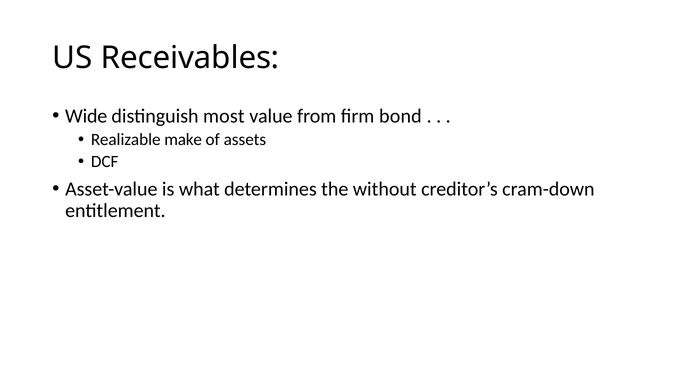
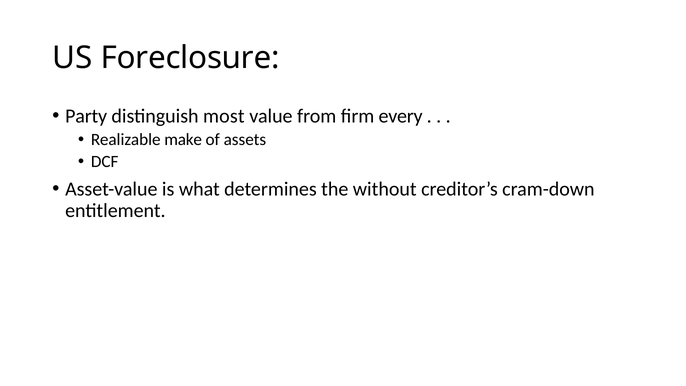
Receivables: Receivables -> Foreclosure (190, 58)
Wide: Wide -> Party (86, 116)
bond: bond -> every (401, 116)
